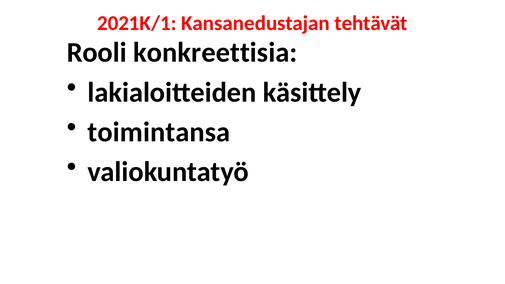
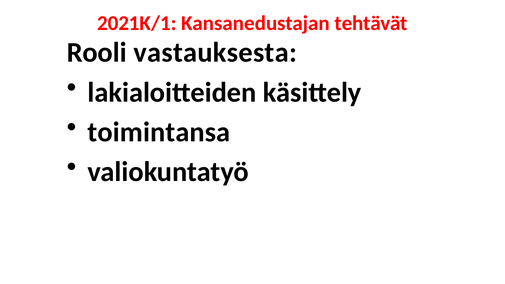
konkreettisia: konkreettisia -> vastauksesta (215, 53)
